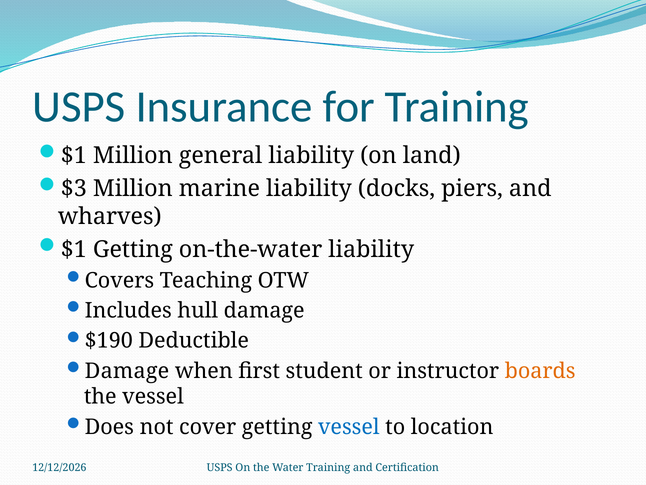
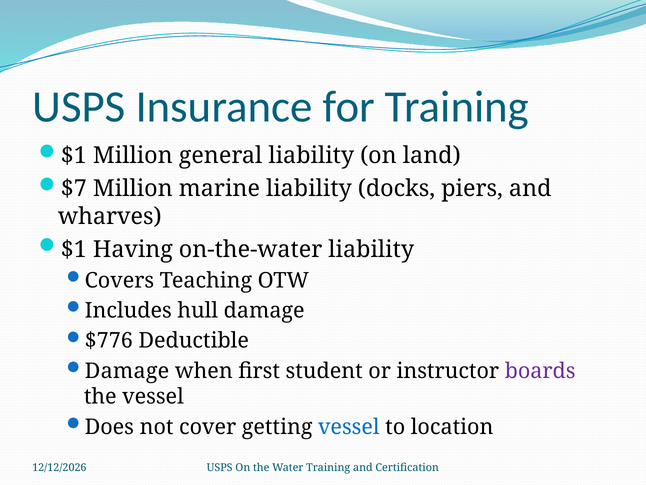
$3: $3 -> $7 (74, 188)
$1 Getting: Getting -> Having (133, 249)
$190: $190 -> $776 (109, 340)
boards colour: orange -> purple (540, 371)
